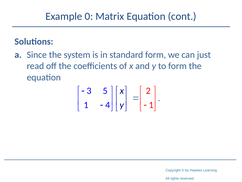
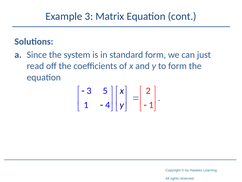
Example 0: 0 -> 3 (89, 16)
